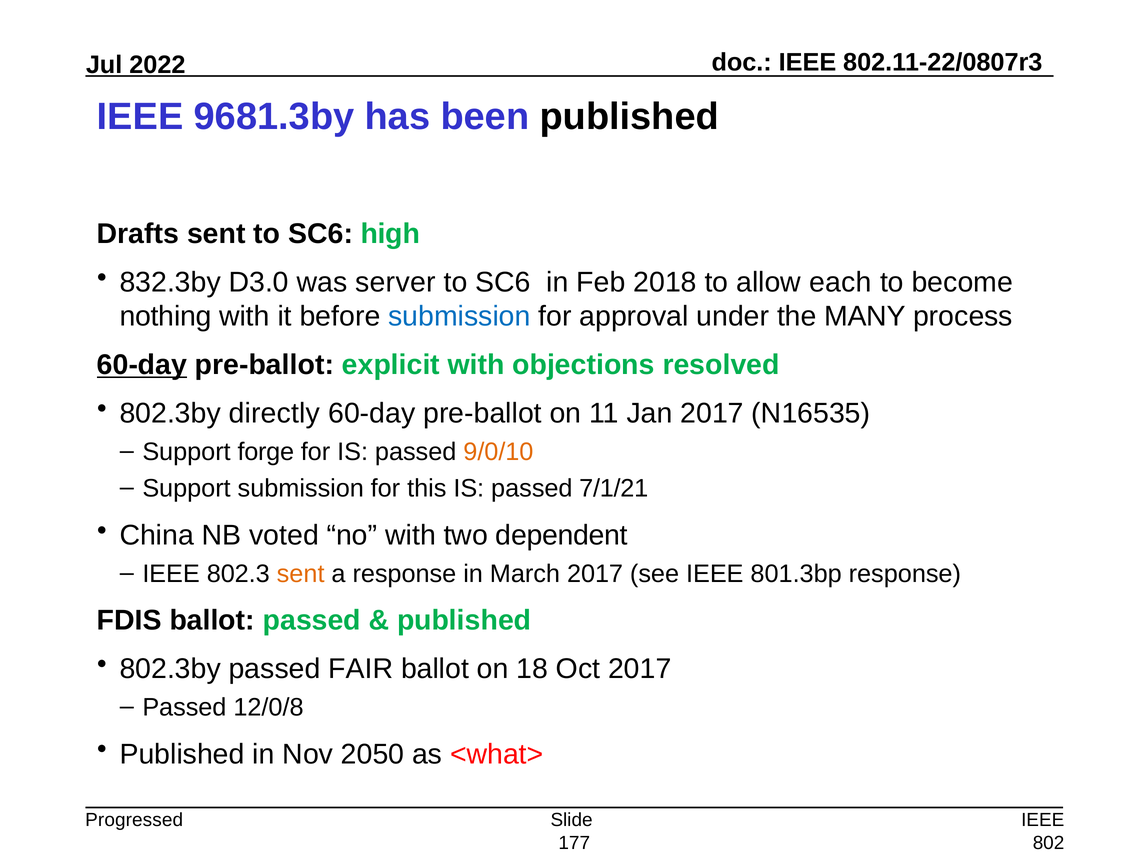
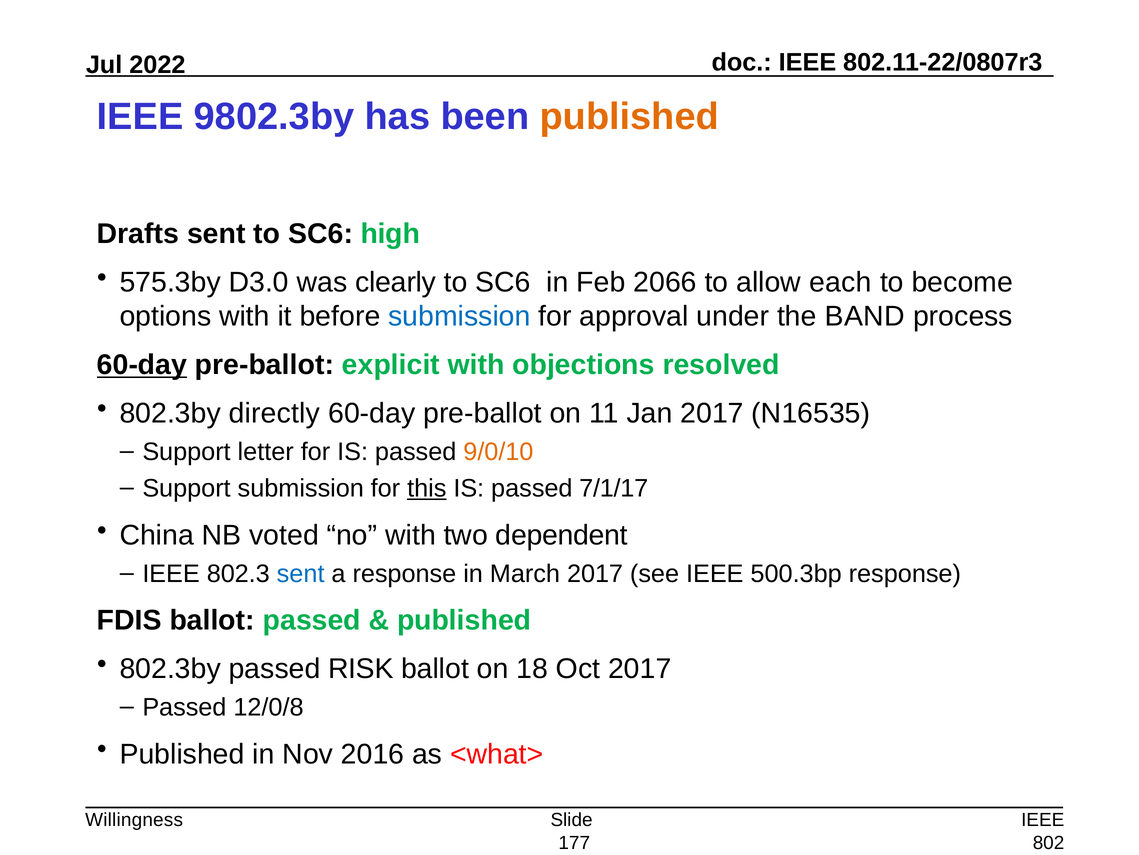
9681.3by: 9681.3by -> 9802.3by (274, 117)
published colour: black -> orange (629, 117)
832.3by: 832.3by -> 575.3by (170, 282)
server: server -> clearly (396, 282)
2018: 2018 -> 2066 (665, 282)
nothing: nothing -> options (165, 316)
MANY: MANY -> BAND (865, 316)
forge: forge -> letter (266, 451)
this underline: none -> present (427, 488)
7/1/21: 7/1/21 -> 7/1/17 (614, 488)
sent colour: orange -> blue (301, 573)
801.3bp: 801.3bp -> 500.3bp (796, 573)
FAIR: FAIR -> RISK (361, 668)
2050: 2050 -> 2016 (373, 754)
Progressed: Progressed -> Willingness (134, 819)
